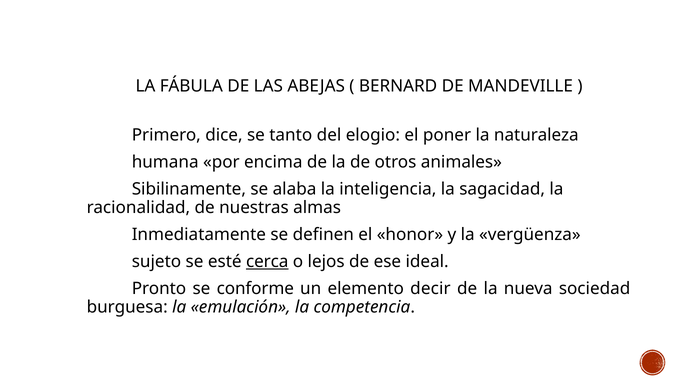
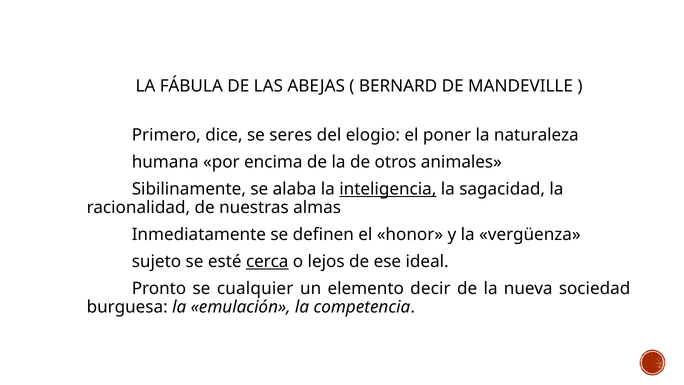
tanto: tanto -> seres (291, 135)
inteligencia underline: none -> present (388, 189)
conforme: conforme -> cualquier (255, 288)
